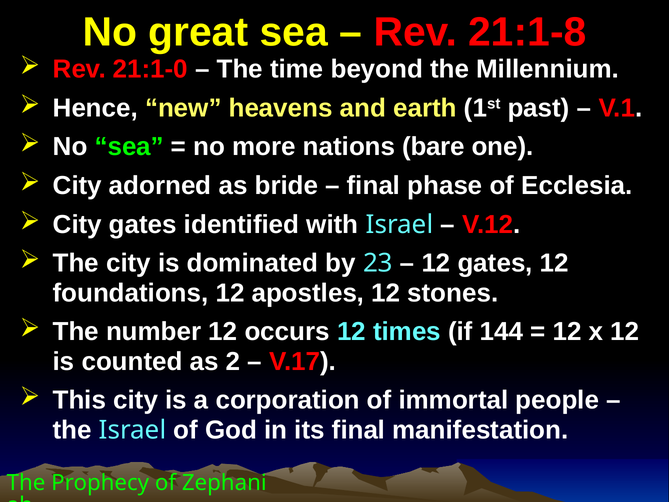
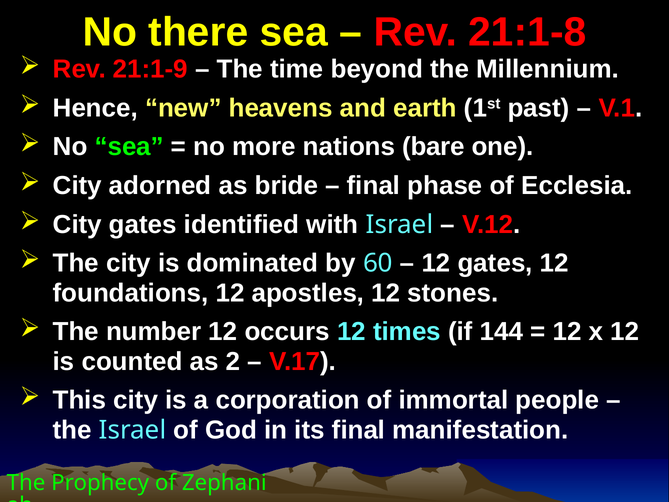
great: great -> there (198, 32)
21:1-0: 21:1-0 -> 21:1-9 (150, 69)
23: 23 -> 60 (378, 263)
